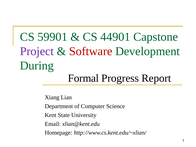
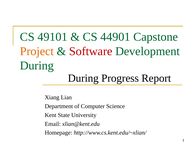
59901: 59901 -> 49101 (53, 37)
Project colour: purple -> orange (37, 51)
Formal: Formal -> During (83, 78)
